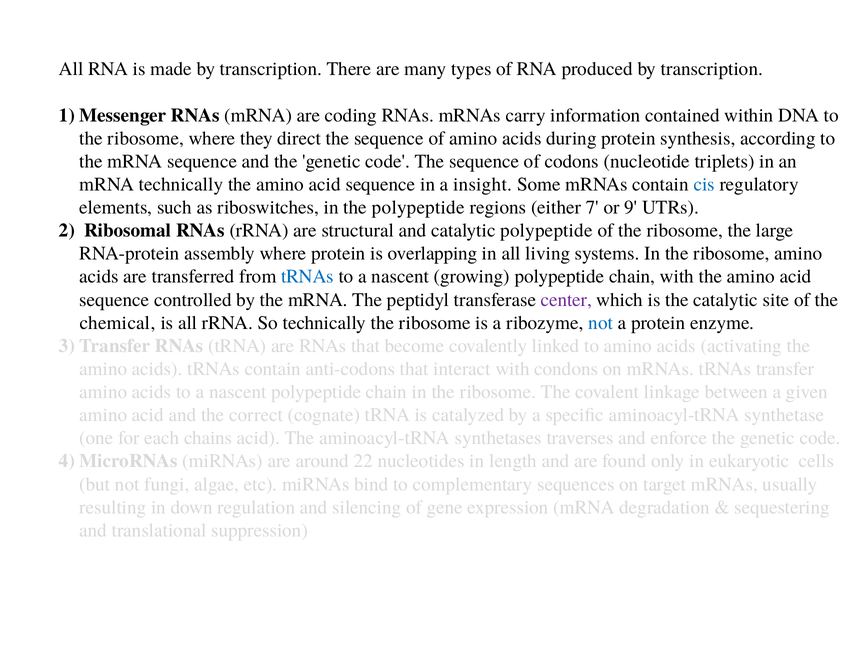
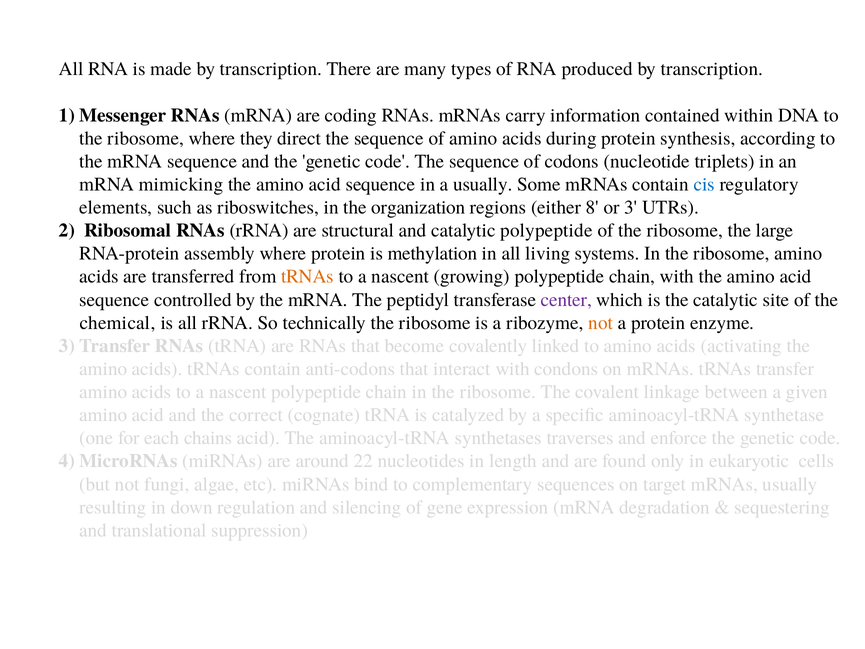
mRNA technically: technically -> mimicking (181, 184)
a insight: insight -> usually (483, 184)
the polypeptide: polypeptide -> organization (418, 207)
7: 7 -> 8 (592, 207)
9: 9 -> 3 (631, 207)
overlapping: overlapping -> methylation (433, 253)
tRNAs colour: blue -> orange (308, 277)
not colour: blue -> orange (601, 323)
